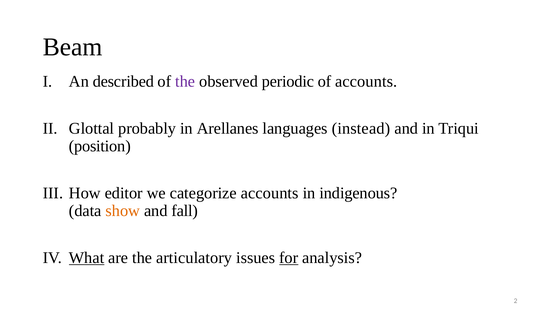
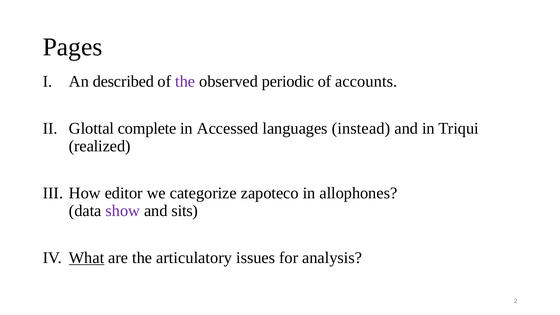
Beam: Beam -> Pages (73, 47)
probably: probably -> complete (147, 128)
Arellanes: Arellanes -> Accessed (228, 128)
position: position -> realized (100, 146)
categorize accounts: accounts -> zapoteco (270, 193)
indigenous: indigenous -> allophones (358, 193)
show colour: orange -> purple (123, 211)
fall: fall -> sits (185, 211)
for underline: present -> none (289, 258)
